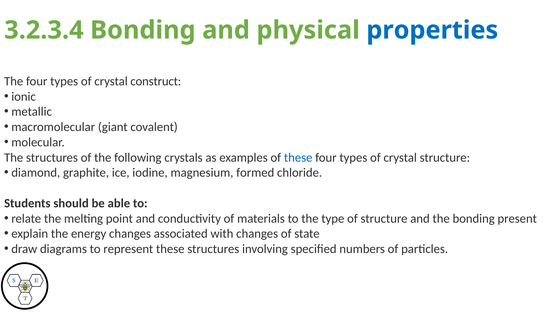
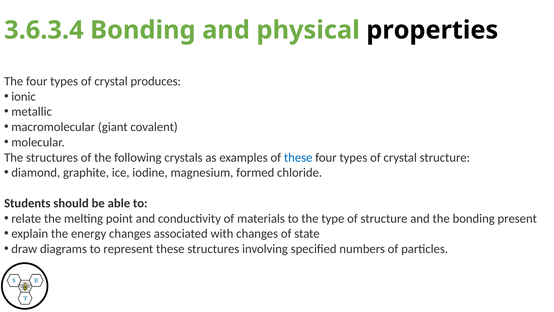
3.2.3.4: 3.2.3.4 -> 3.6.3.4 (44, 30)
properties colour: blue -> black (432, 30)
construct: construct -> produces (156, 81)
